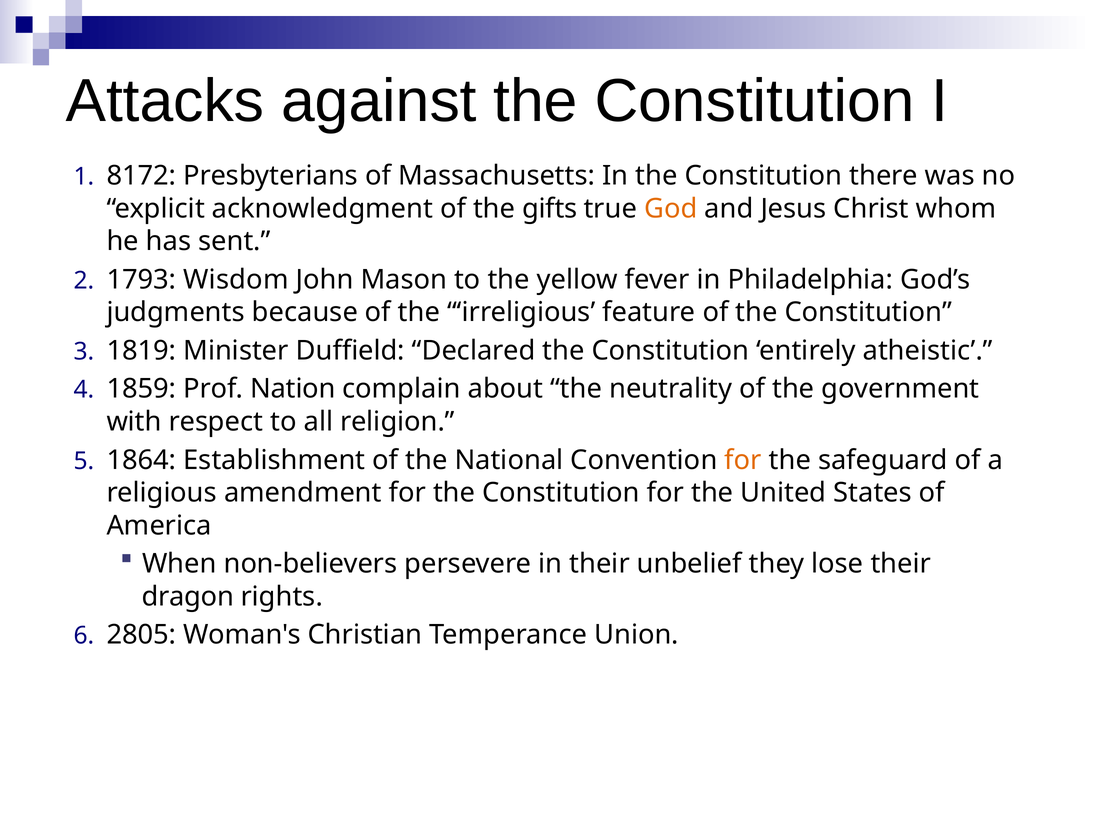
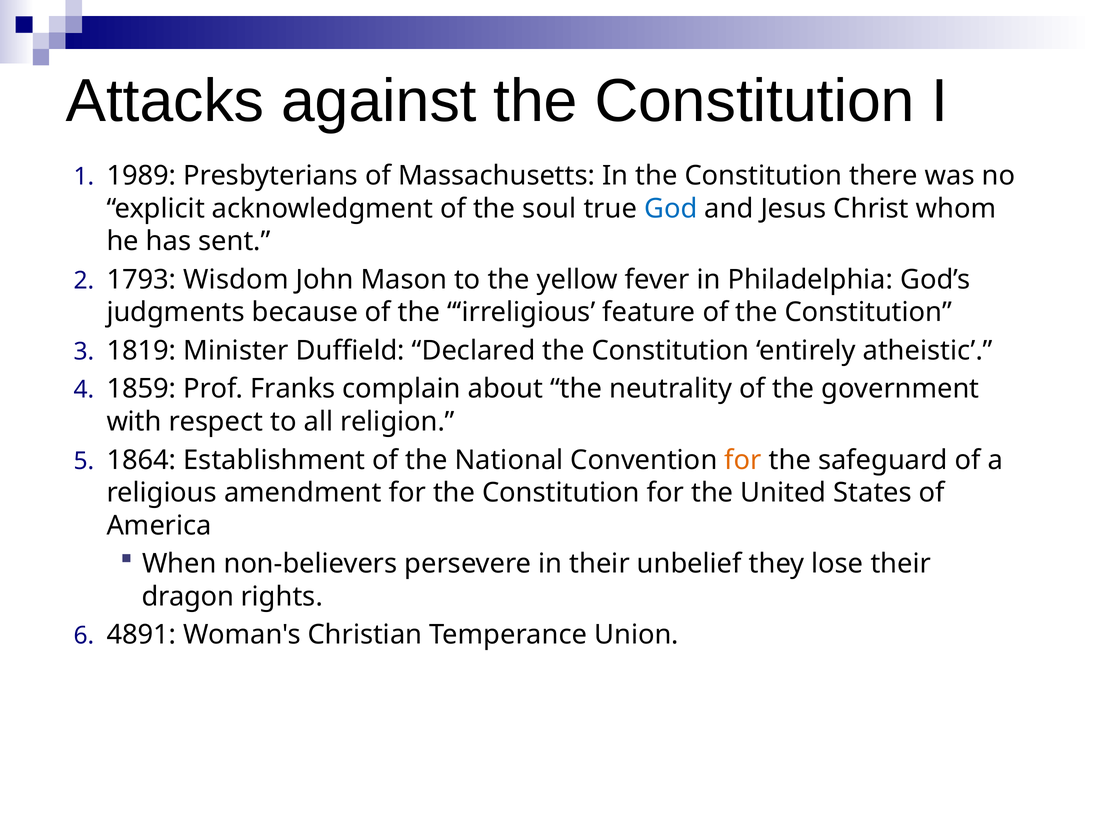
8172: 8172 -> 1989 (141, 176)
gifts: gifts -> soul (549, 209)
God colour: orange -> blue (671, 209)
Nation: Nation -> Franks (293, 389)
2805: 2805 -> 4891 (141, 635)
